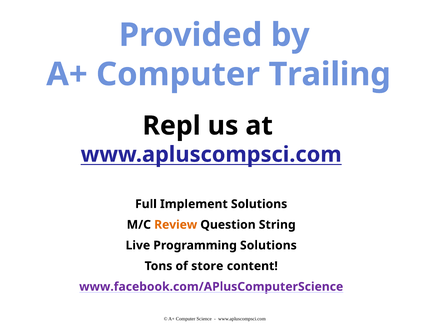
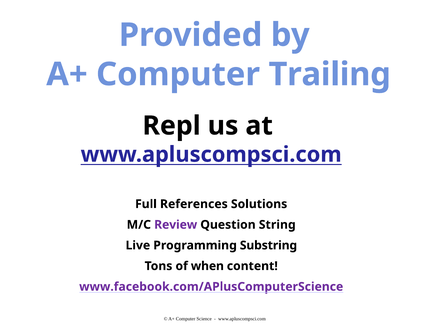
Implement: Implement -> References (194, 204)
Review colour: orange -> purple (176, 225)
Programming Solutions: Solutions -> Substring (268, 245)
store: store -> when (207, 266)
